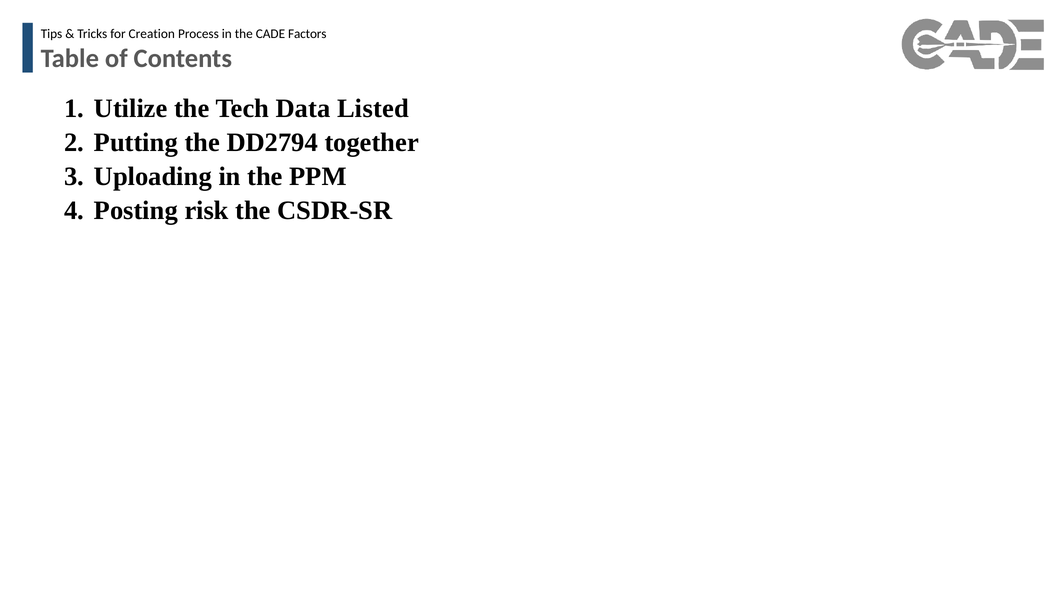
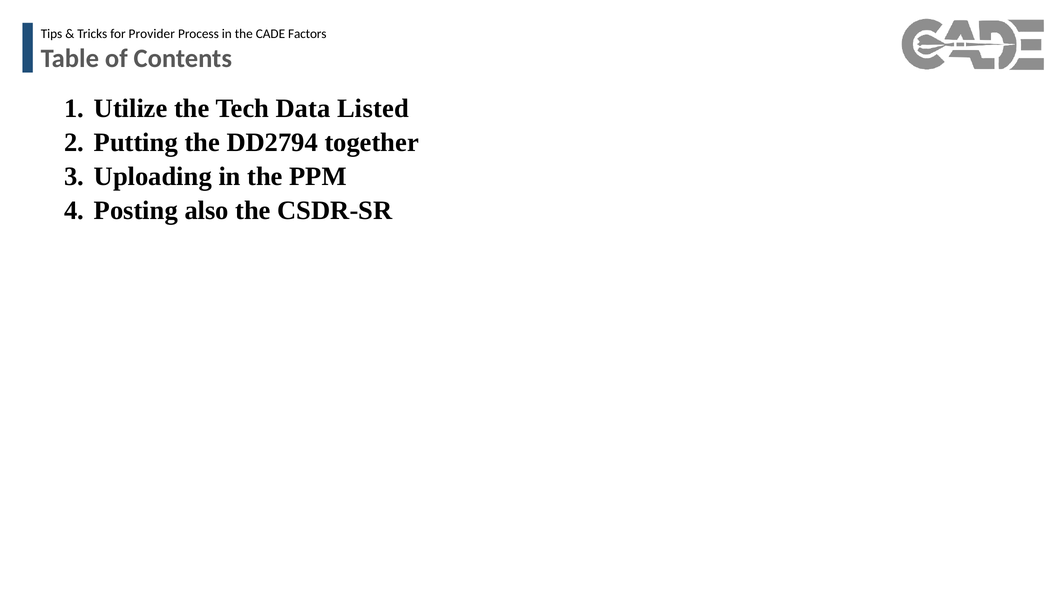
Creation: Creation -> Provider (152, 34)
risk: risk -> also (207, 211)
